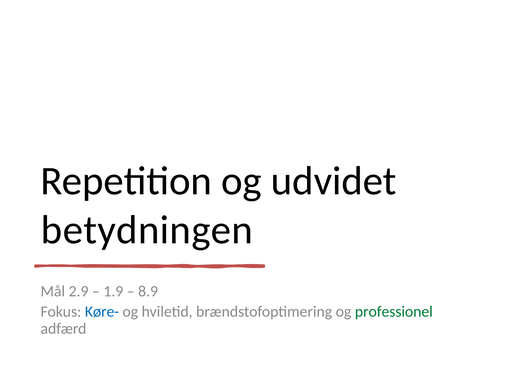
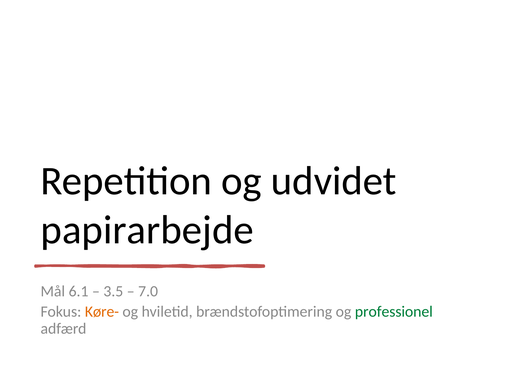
betydningen: betydningen -> papirarbejde (147, 230)
2.9: 2.9 -> 6.1 (79, 292)
1.9: 1.9 -> 3.5 (113, 292)
8.9: 8.9 -> 7.0 (148, 292)
Køre- colour: blue -> orange (102, 312)
